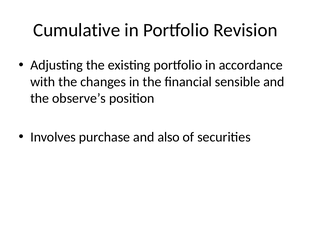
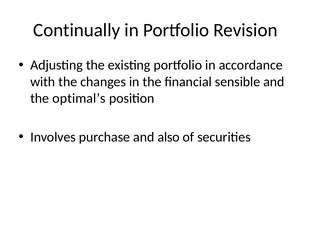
Cumulative: Cumulative -> Continually (77, 30)
observe’s: observe’s -> optimal’s (79, 98)
